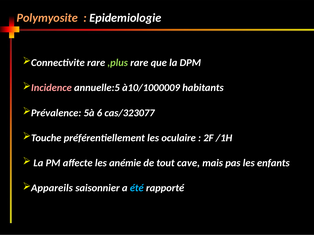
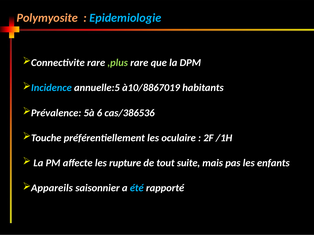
Epidemiologie colour: white -> light blue (125, 18)
Incidence colour: pink -> light blue (51, 88)
à10/1000009: à10/1000009 -> à10/8867019 (151, 88)
cas/323077: cas/323077 -> cas/386536 (130, 113)
anémie: anémie -> rupture (125, 163)
cave: cave -> suite (189, 163)
